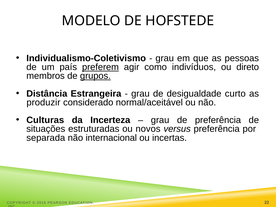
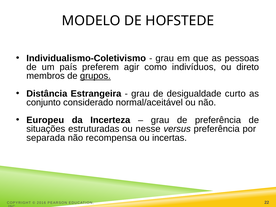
preferem underline: present -> none (100, 67)
produzir: produzir -> conjunto (44, 102)
Culturas: Culturas -> Europeu (45, 120)
novos: novos -> nesse (148, 129)
internacional: internacional -> recompensa (111, 138)
